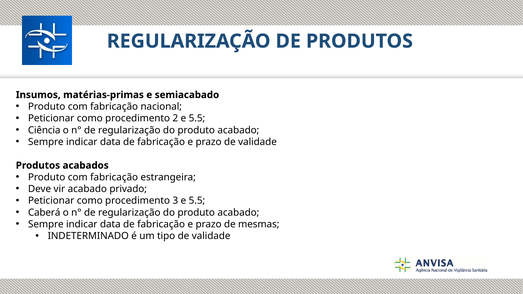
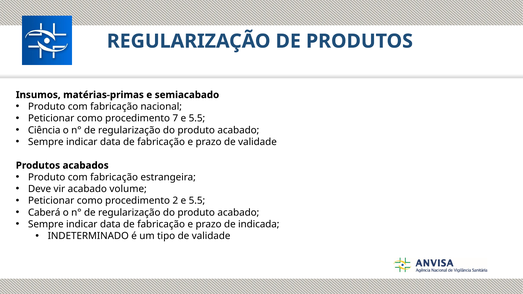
2: 2 -> 7 (175, 118)
privado: privado -> volume (128, 189)
3: 3 -> 2 (175, 201)
mesmas: mesmas -> indicada (259, 224)
